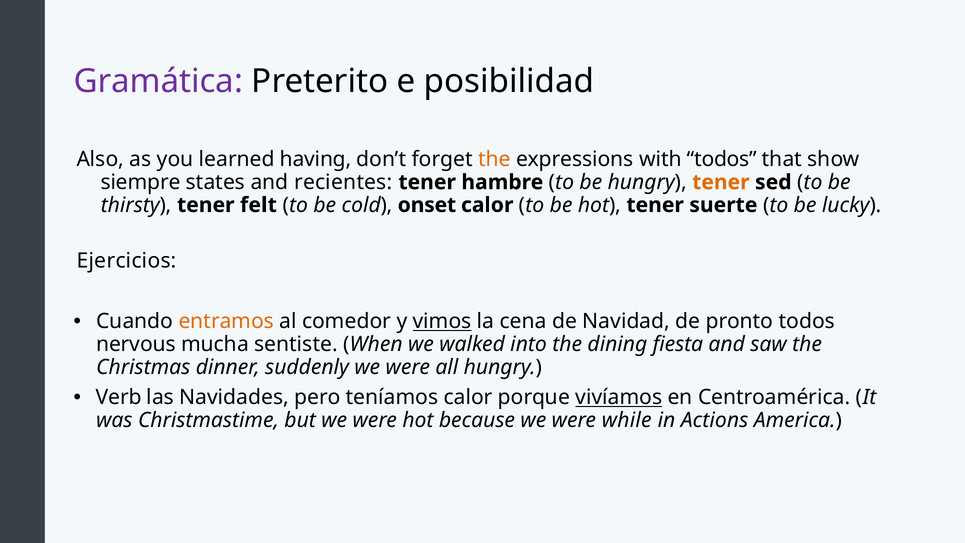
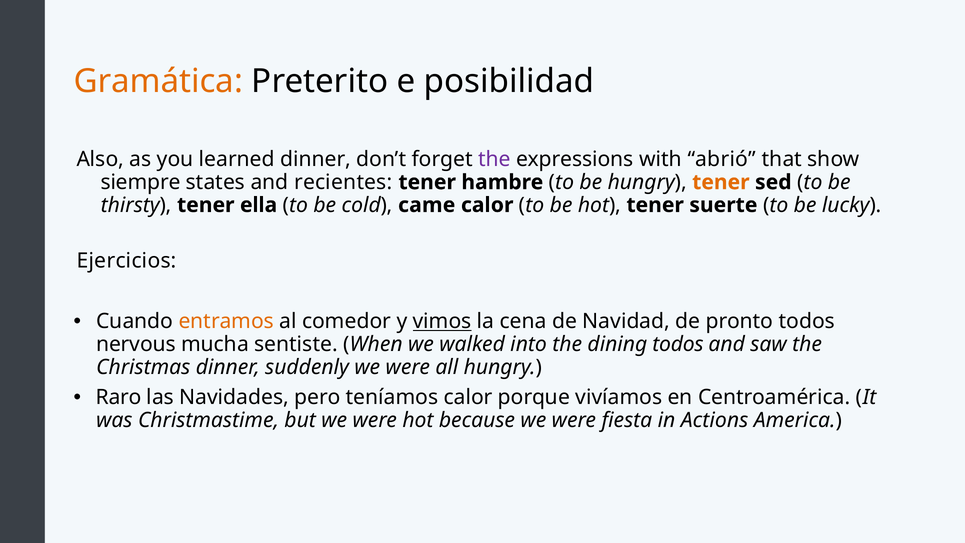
Gramática colour: purple -> orange (158, 81)
learned having: having -> dinner (316, 159)
the colour: orange -> purple (494, 159)
with todos: todos -> abrió (722, 159)
felt: felt -> ella (259, 205)
onset: onset -> came (427, 205)
dining fiesta: fiesta -> todos (678, 344)
Verb: Verb -> Raro (119, 397)
vivíamos underline: present -> none (619, 397)
while: while -> fiesta (627, 420)
